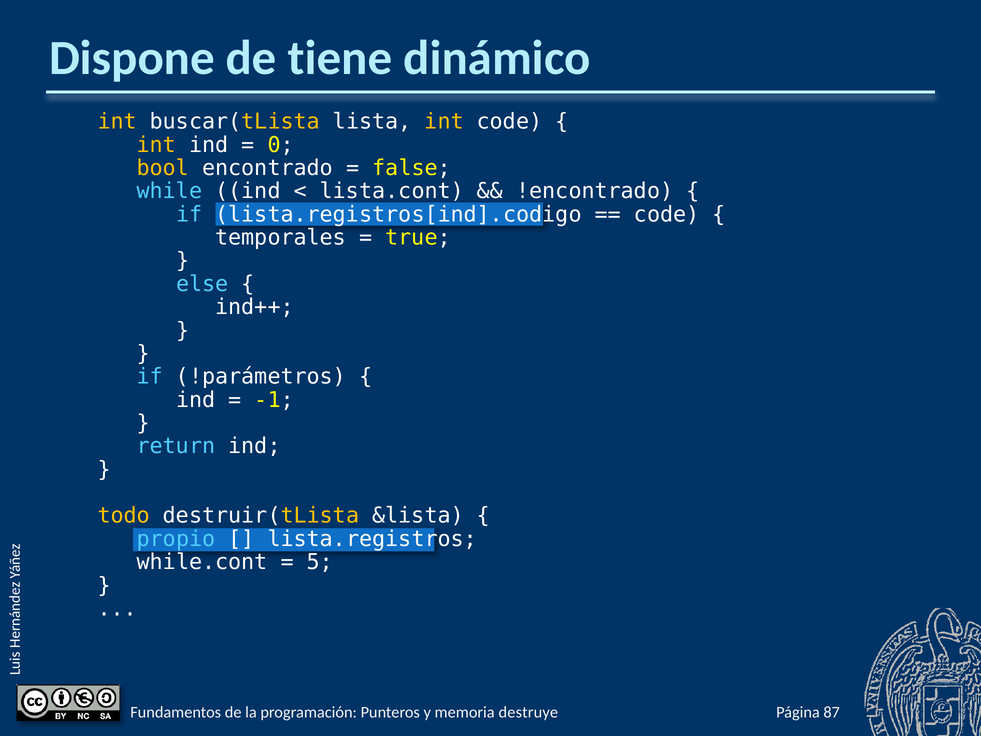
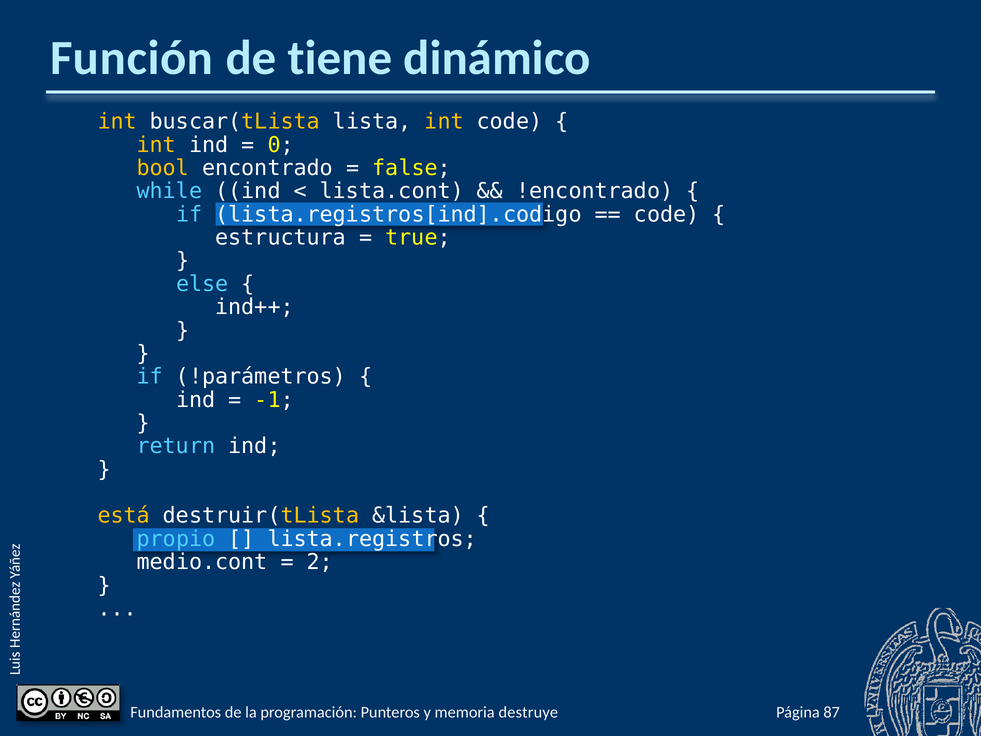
Dispone: Dispone -> Función (132, 58)
temporales: temporales -> estructura (281, 238)
todo: todo -> está (124, 516)
while.cont: while.cont -> medio.cont (202, 562)
5: 5 -> 2 (320, 562)
